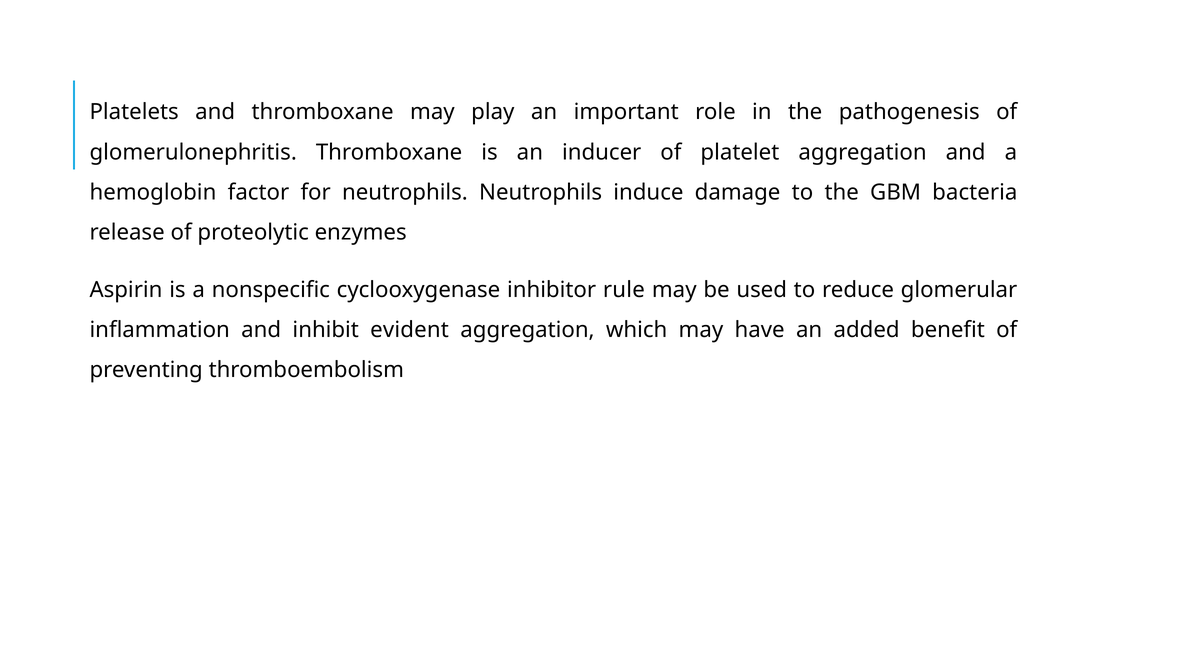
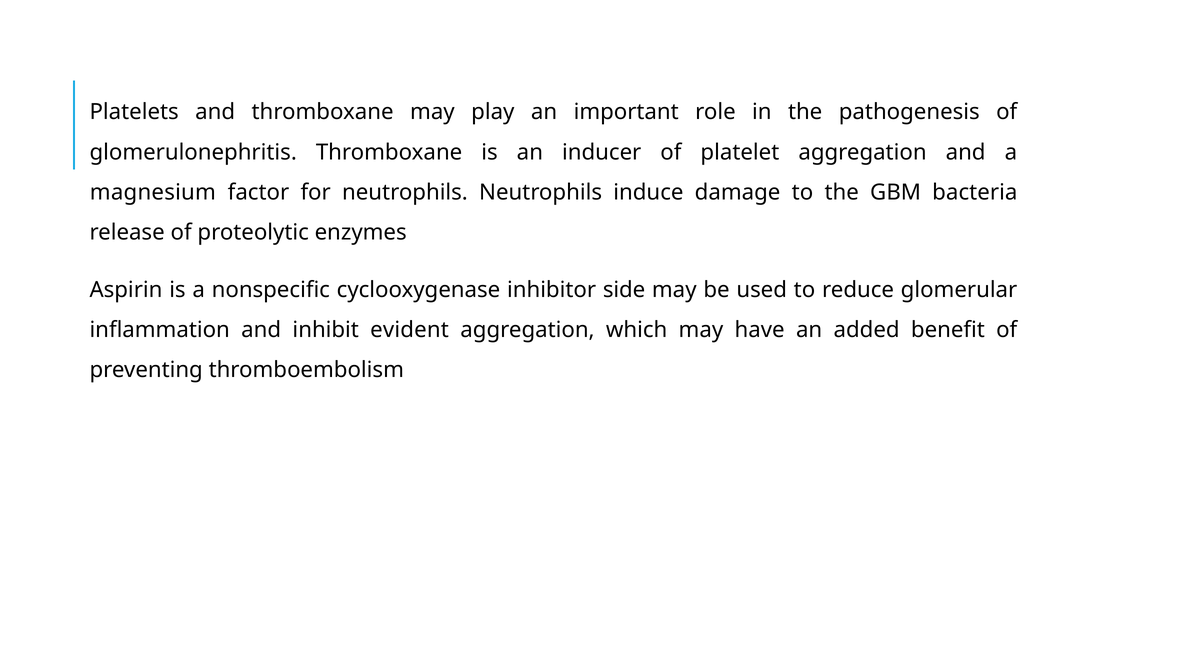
hemoglobin: hemoglobin -> magnesium (153, 192)
rule: rule -> side (624, 290)
